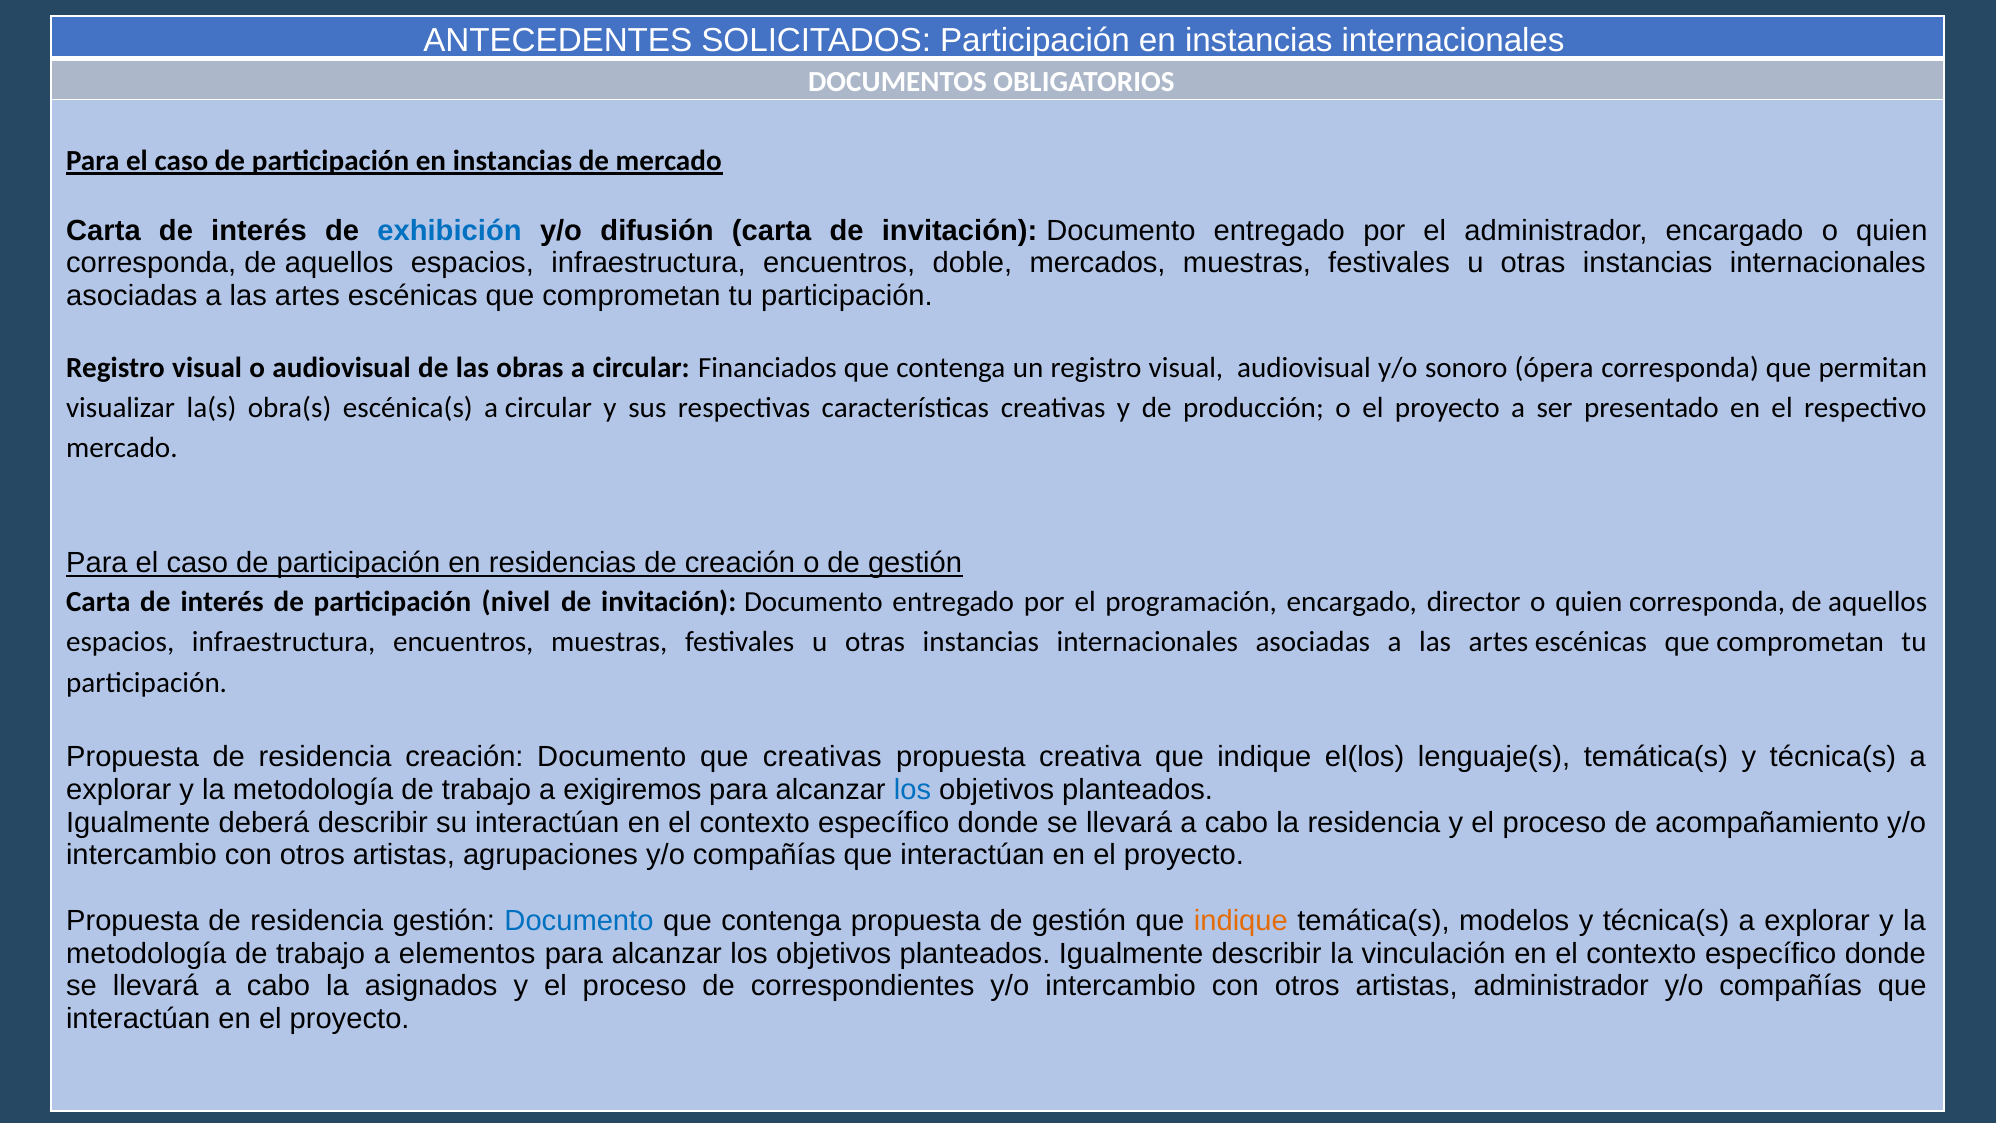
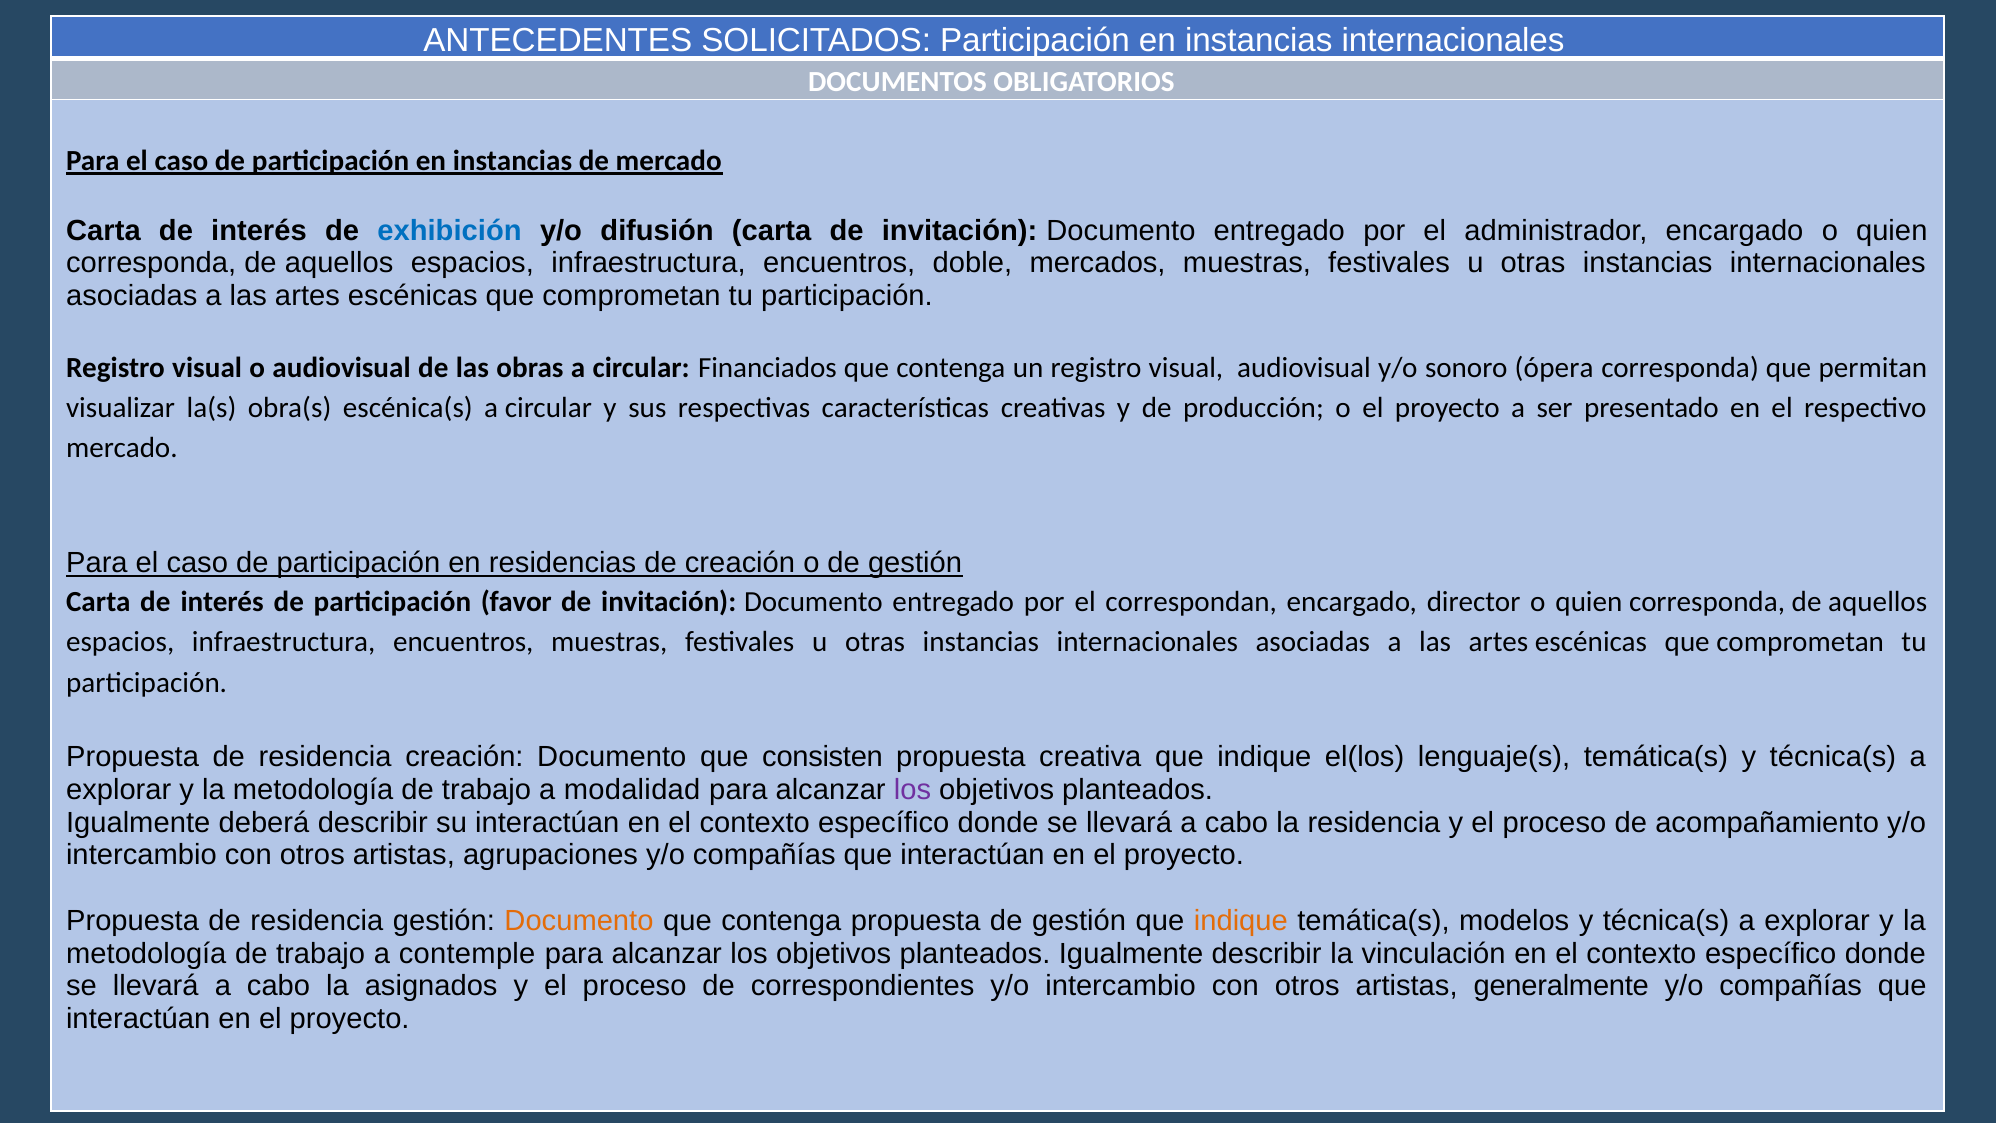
nivel: nivel -> favor (516, 602)
programación: programación -> correspondan (1191, 602)
que creativas: creativas -> consisten (823, 757)
exigiremos: exigiremos -> modalidad (632, 790)
los colour: blue -> purple (912, 790)
Documento colour: blue -> orange (579, 921)
elementos: elementos -> contemple (467, 953)
artistas administrador: administrador -> generalmente (1561, 986)
